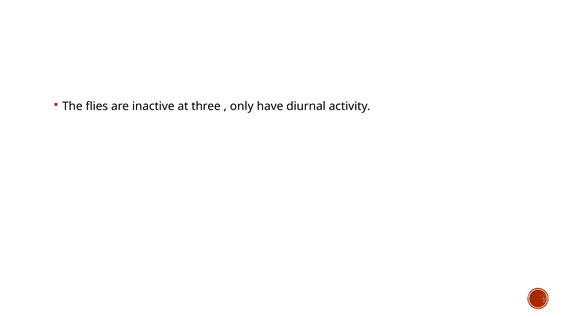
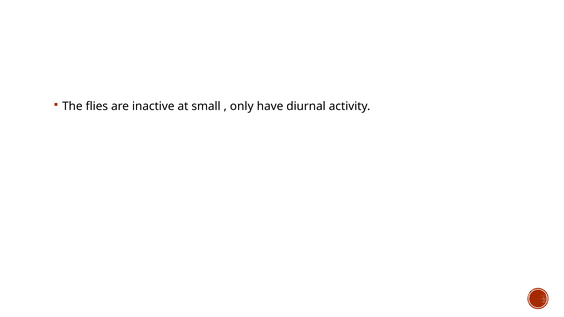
three: three -> small (206, 107)
